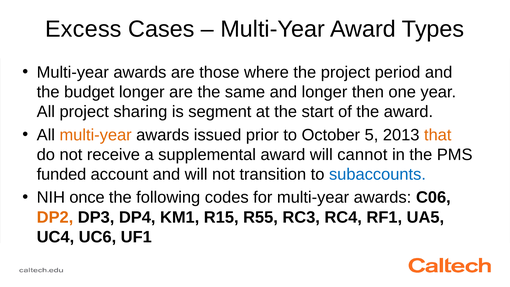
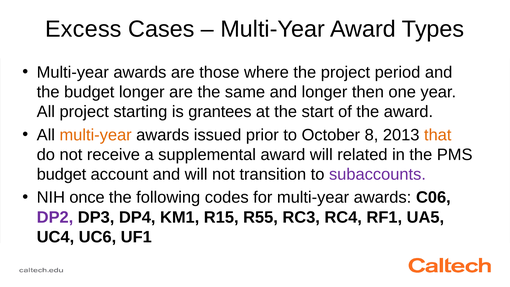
sharing: sharing -> starting (140, 112)
segment: segment -> grantees (220, 112)
5: 5 -> 8 (372, 135)
cannot: cannot -> related (362, 155)
funded: funded -> budget (61, 174)
subaccounts colour: blue -> purple (377, 174)
DP2 colour: orange -> purple (55, 217)
